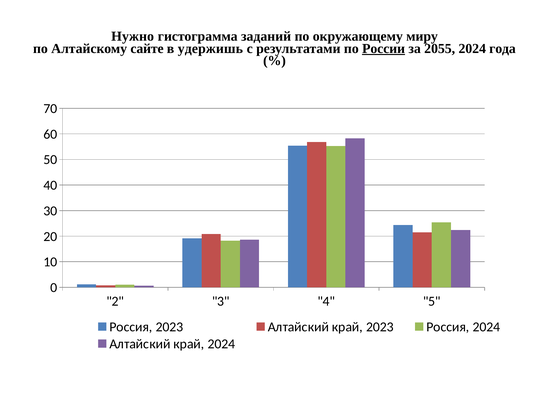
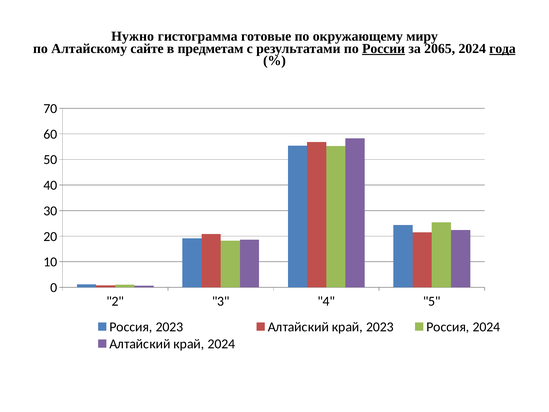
заданий: заданий -> готовые (266, 36)
удержишь: удержишь -> предметам (211, 49)
2055: 2055 -> 2065 (440, 49)
года underline: none -> present (502, 49)
